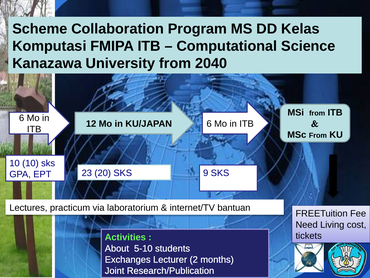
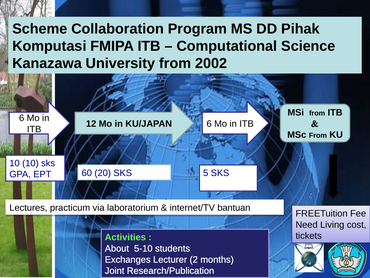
Kelas: Kelas -> Pihak (300, 29)
2040: 2040 -> 2002 (211, 63)
23: 23 -> 60 (87, 173)
9: 9 -> 5 (206, 173)
